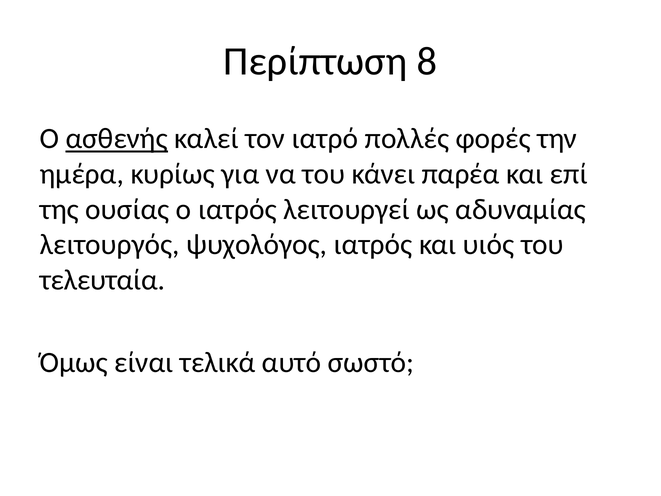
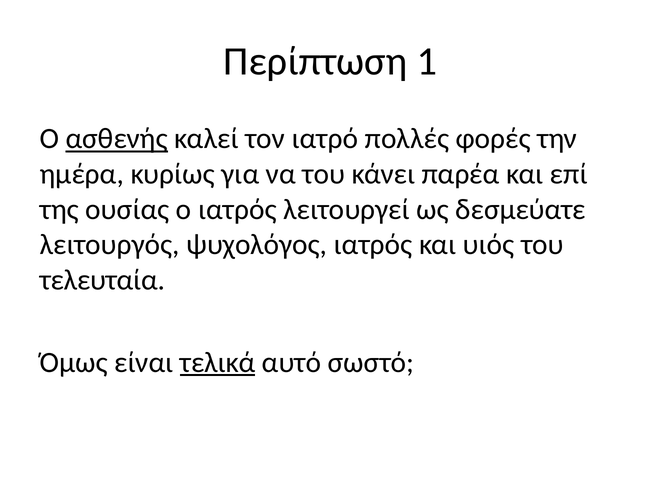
8: 8 -> 1 (427, 61)
αδυναμίας: αδυναμίας -> δεσμεύατε (521, 209)
τελικά underline: none -> present (218, 362)
